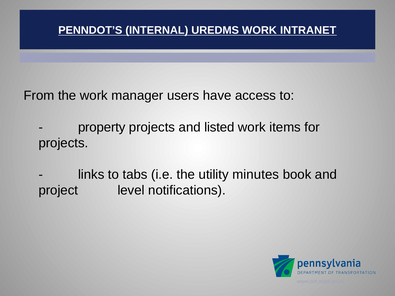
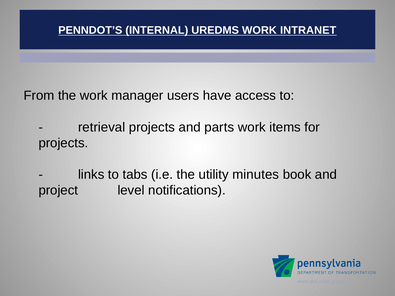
property: property -> retrieval (102, 127)
listed: listed -> parts (219, 127)
